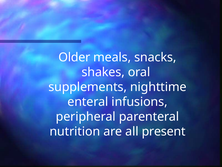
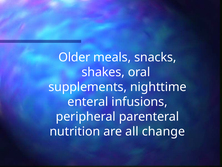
present: present -> change (163, 131)
